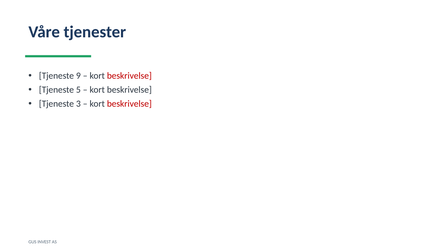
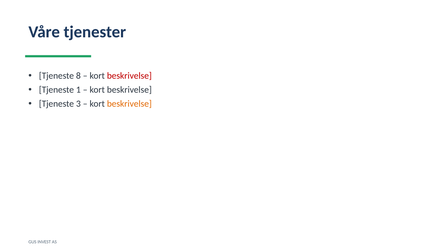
9: 9 -> 8 (78, 76)
5: 5 -> 1 (78, 90)
beskrivelse colour: red -> orange (129, 104)
